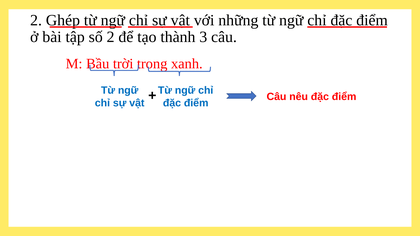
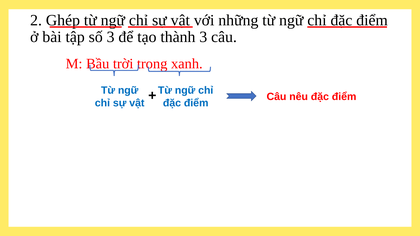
số 2: 2 -> 3 (111, 37)
